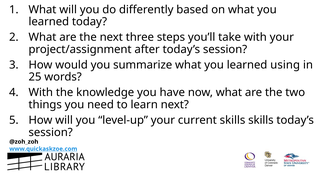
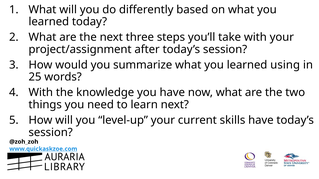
skills skills: skills -> have (261, 120)
